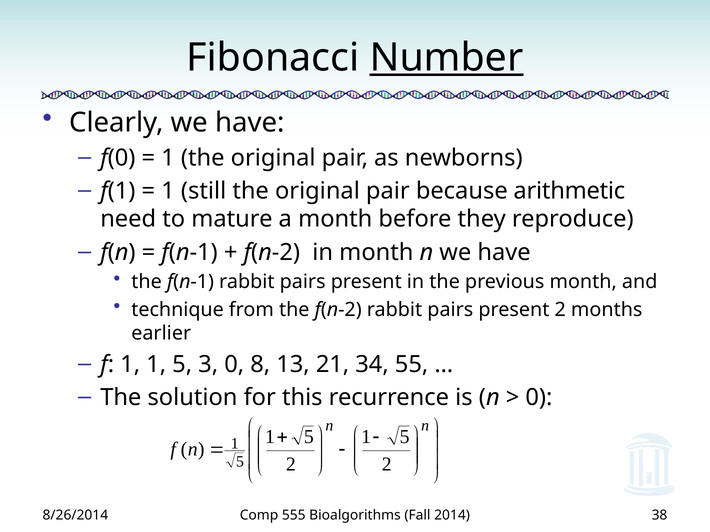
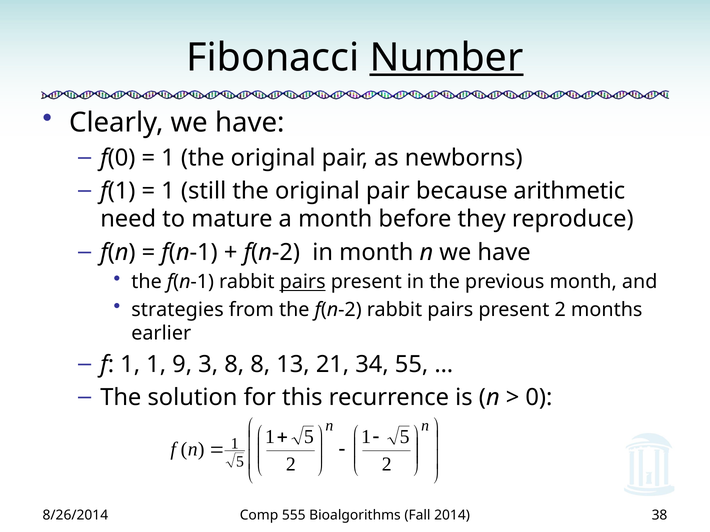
pairs underline: none -> present (303, 282)
technique: technique -> strategies (178, 310)
1 5: 5 -> 9 (182, 365)
3 0: 0 -> 8 (234, 365)
